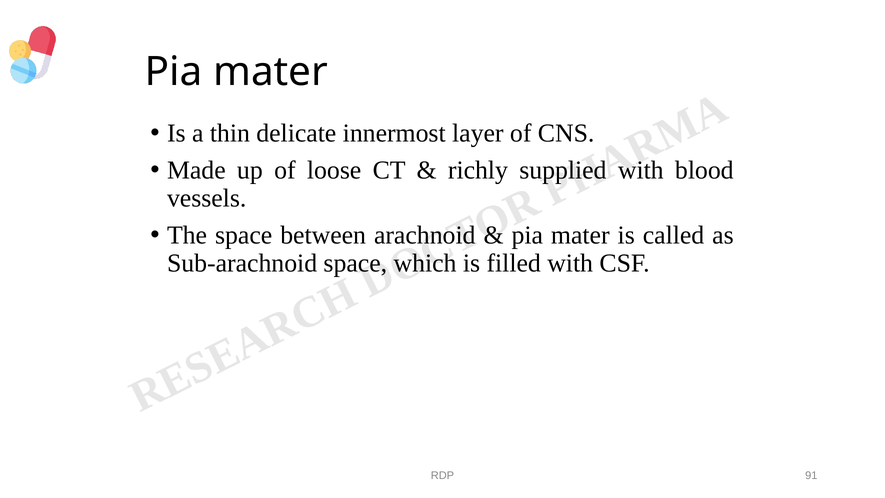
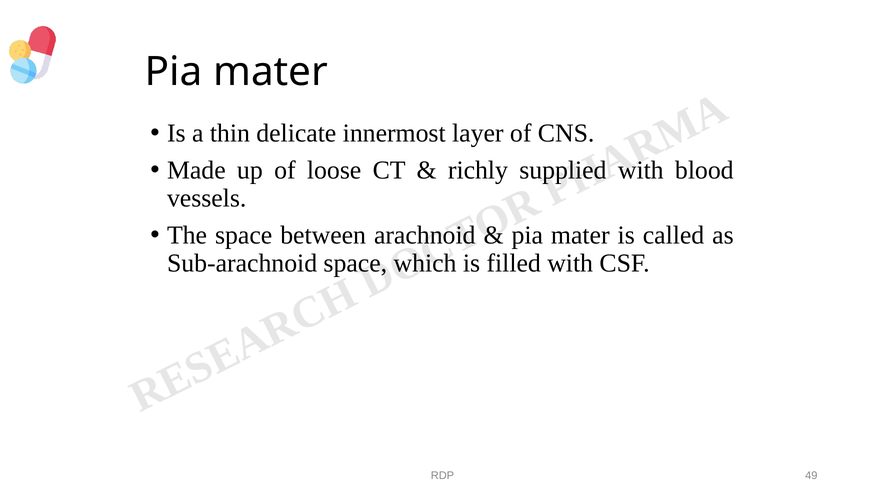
91: 91 -> 49 (811, 475)
